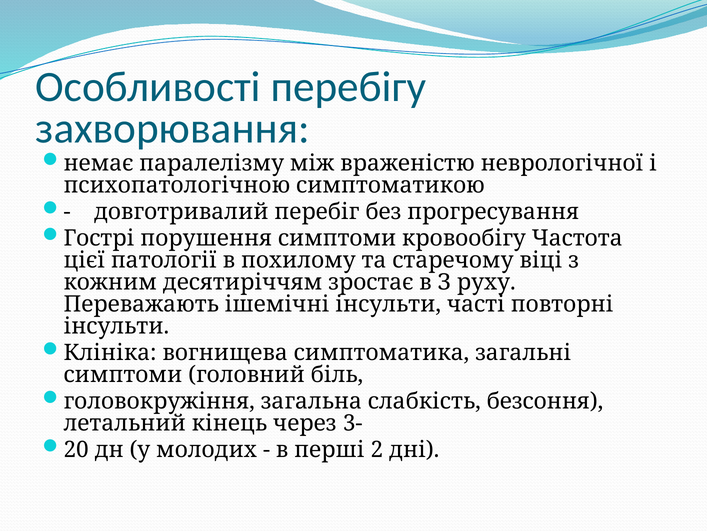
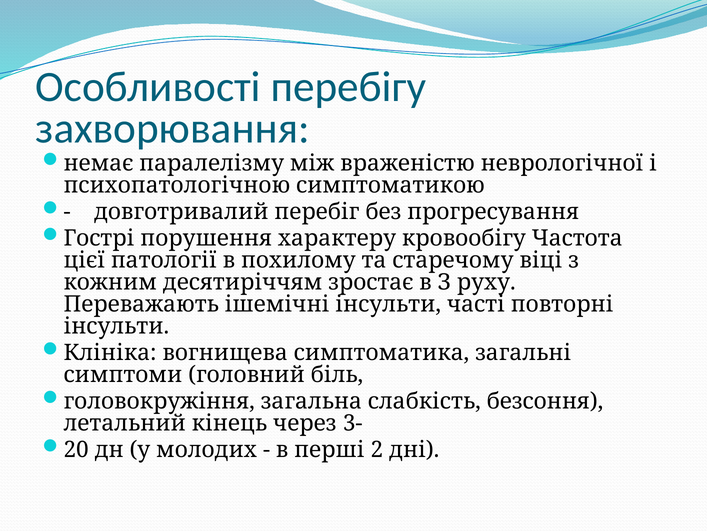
порушення симптоми: симптоми -> характеру (337, 238)
